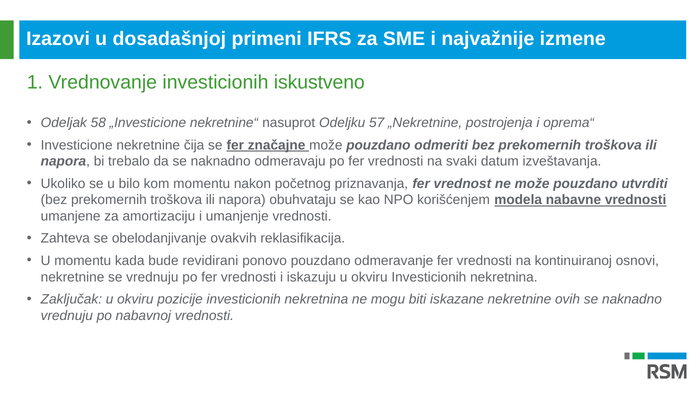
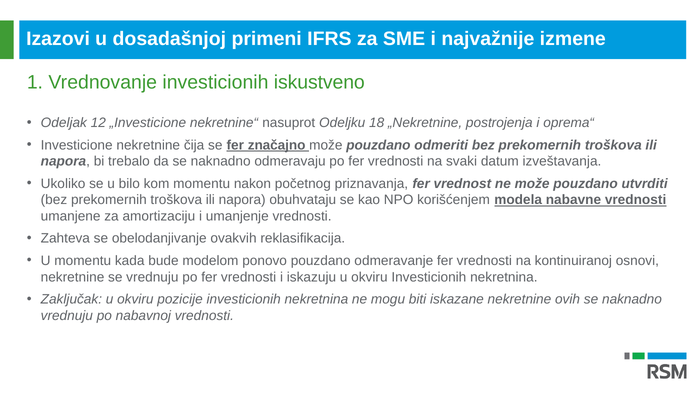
58: 58 -> 12 (98, 123)
57: 57 -> 18 (377, 123)
značajne: značajne -> značajno (277, 145)
revidirani: revidirani -> modelom (210, 261)
